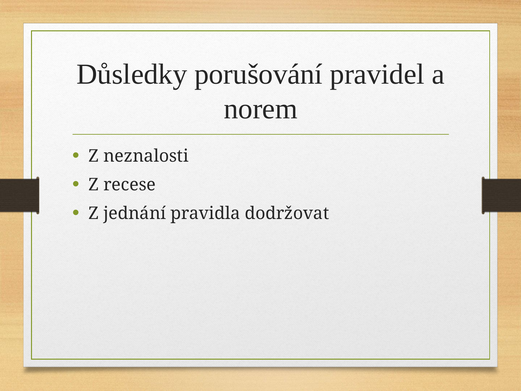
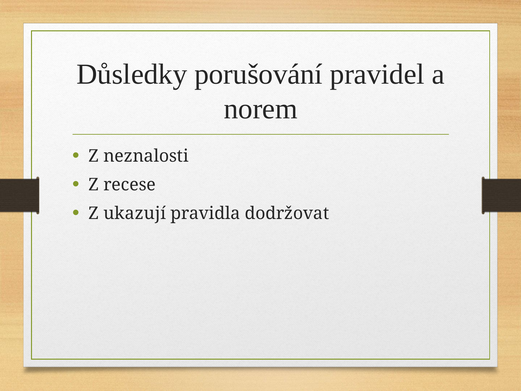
jednání: jednání -> ukazují (135, 213)
